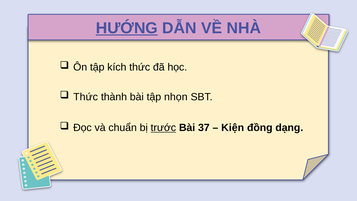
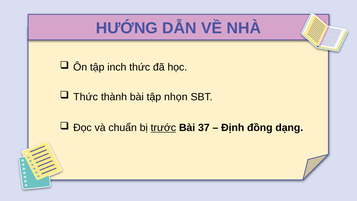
HƯỚNG underline: present -> none (127, 28)
kích: kích -> inch (117, 67)
Kiện: Kiện -> Định (233, 128)
